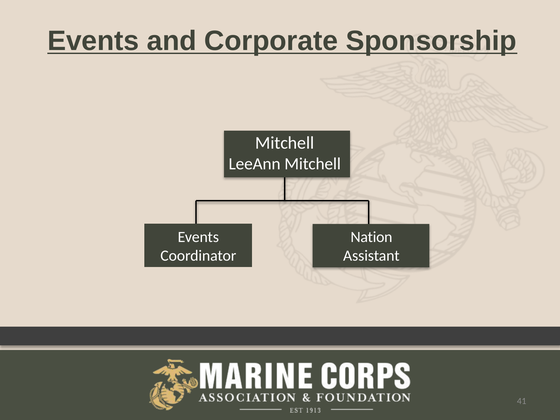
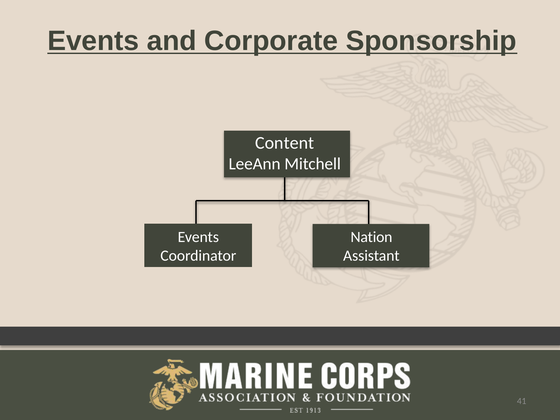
Mitchell: Mitchell -> Content (285, 143)
